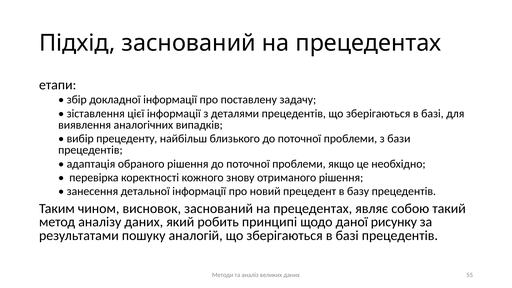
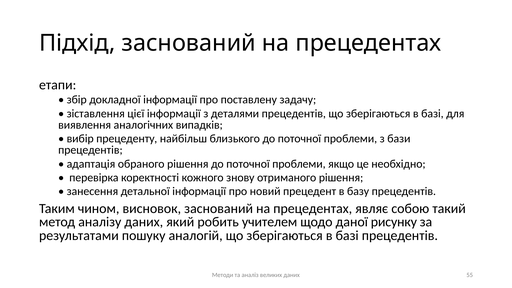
принципі: принципі -> учителем (270, 222)
